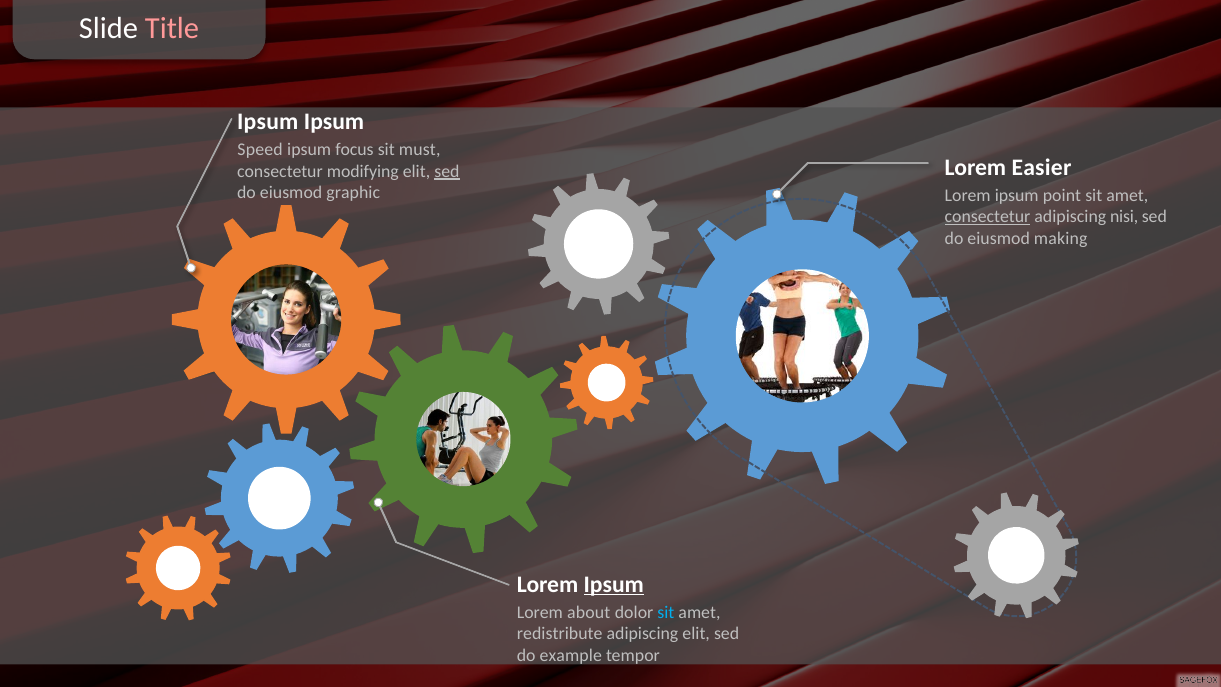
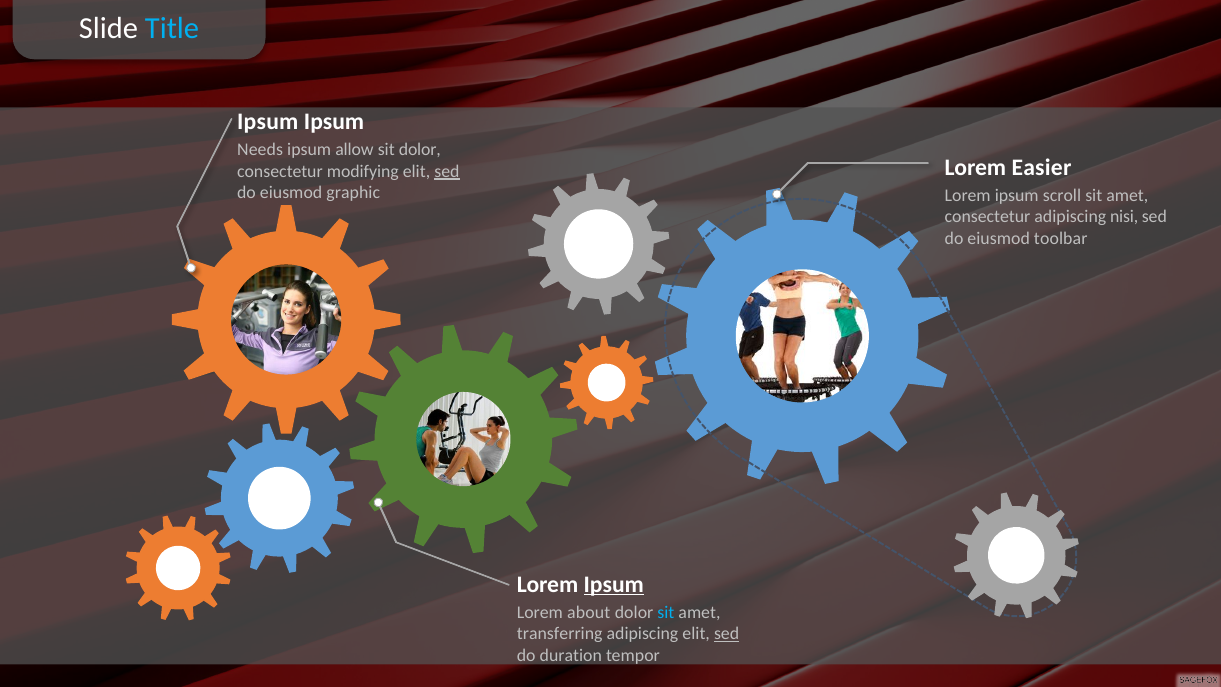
Title colour: pink -> light blue (172, 29)
Speed: Speed -> Needs (260, 150)
focus: focus -> allow (354, 150)
sit must: must -> dolor (420, 150)
point: point -> scroll (1062, 195)
consectetur underline: present -> none (988, 217)
making: making -> toolbar (1061, 238)
redistribute: redistribute -> transferring (560, 634)
sed underline: none -> present (727, 634)
example: example -> duration (571, 655)
